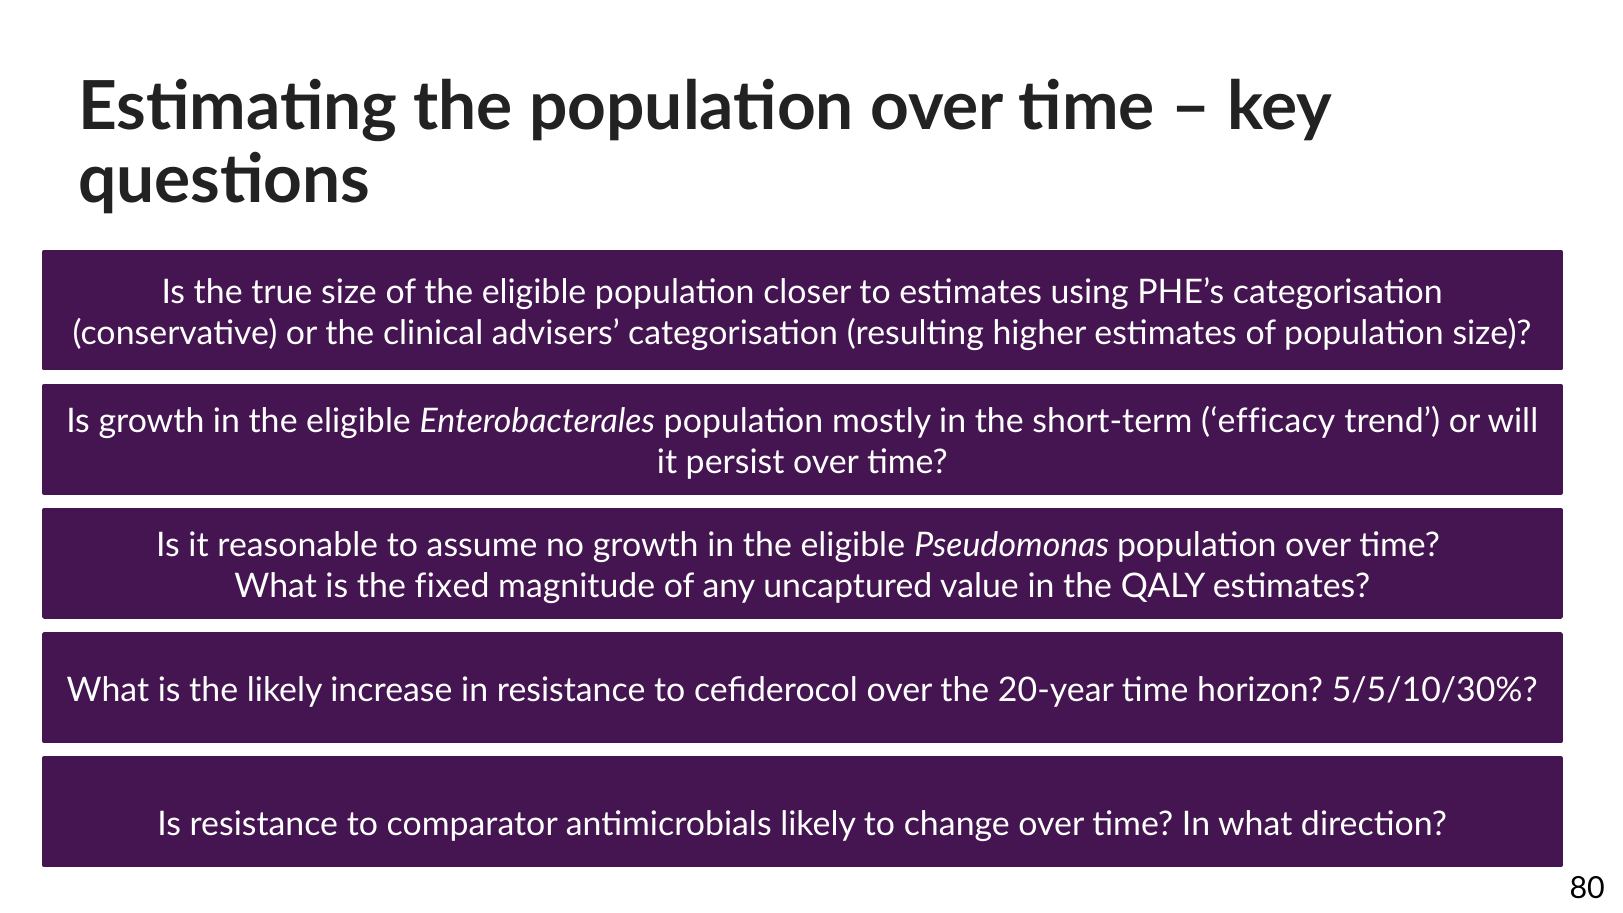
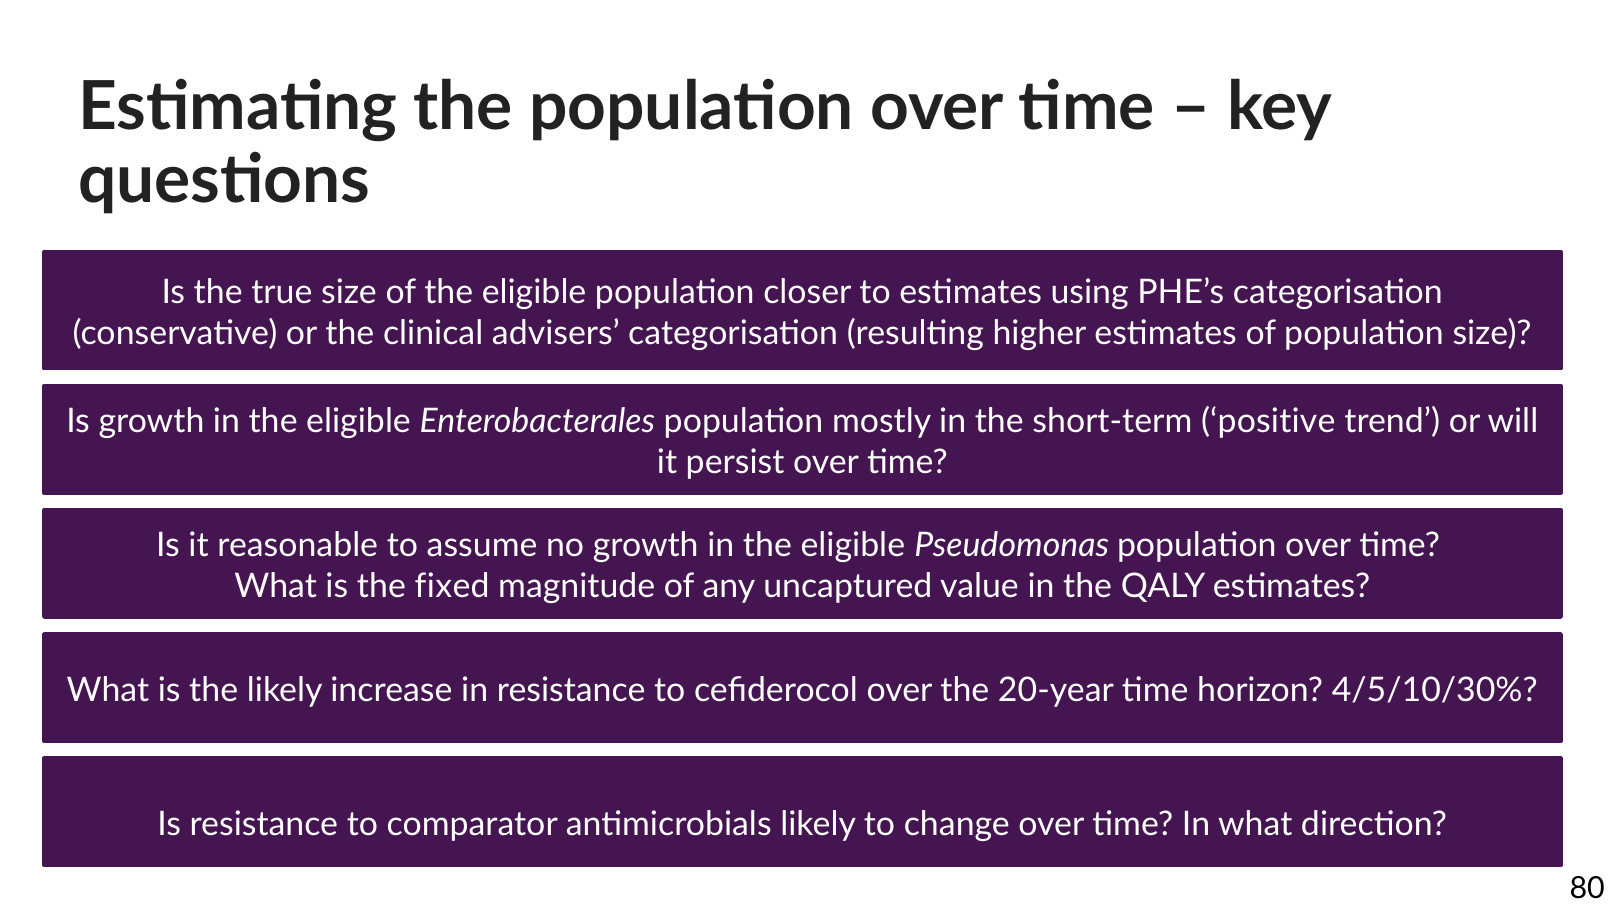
efficacy: efficacy -> positive (1268, 421)
5/5/10/30%: 5/5/10/30% -> 4/5/10/30% (1435, 690)
